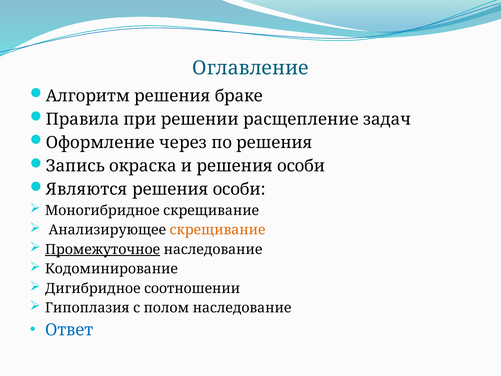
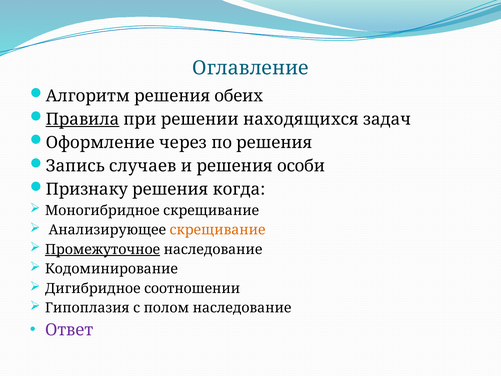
браке: браке -> обеих (239, 96)
Правила underline: none -> present (83, 119)
расщепление: расщепление -> находящихся (301, 119)
окраска: окраска -> случаев (143, 166)
Являются: Являются -> Признаку (87, 189)
особи: особи -> когда (239, 189)
Ответ colour: blue -> purple (69, 330)
